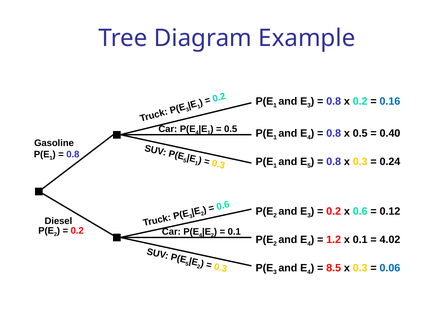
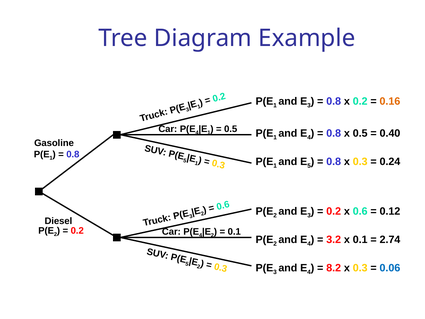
0.16 colour: blue -> orange (390, 101)
1.2: 1.2 -> 3.2 (334, 239)
4.02: 4.02 -> 2.74 (390, 239)
8.5: 8.5 -> 8.2 (334, 268)
